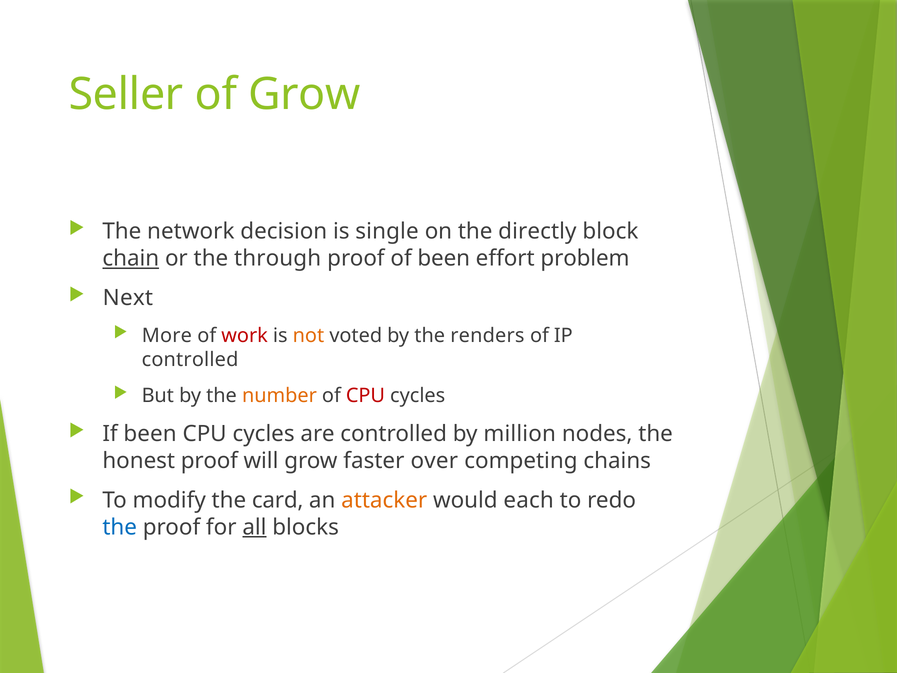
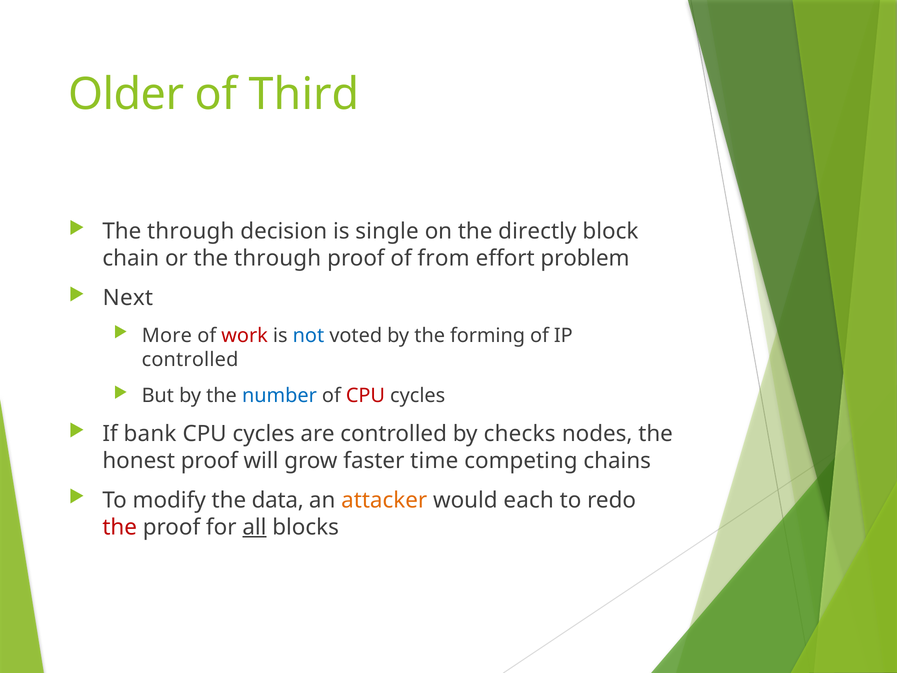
Seller: Seller -> Older (126, 94)
of Grow: Grow -> Third (304, 94)
network: network -> through (191, 231)
chain underline: present -> none (131, 258)
of been: been -> from (444, 258)
not colour: orange -> blue (308, 335)
renders: renders -> forming (488, 335)
number colour: orange -> blue (279, 396)
If been: been -> bank (150, 434)
million: million -> checks (520, 434)
over: over -> time (434, 461)
card: card -> data (278, 500)
the colour: blue -> red (120, 527)
